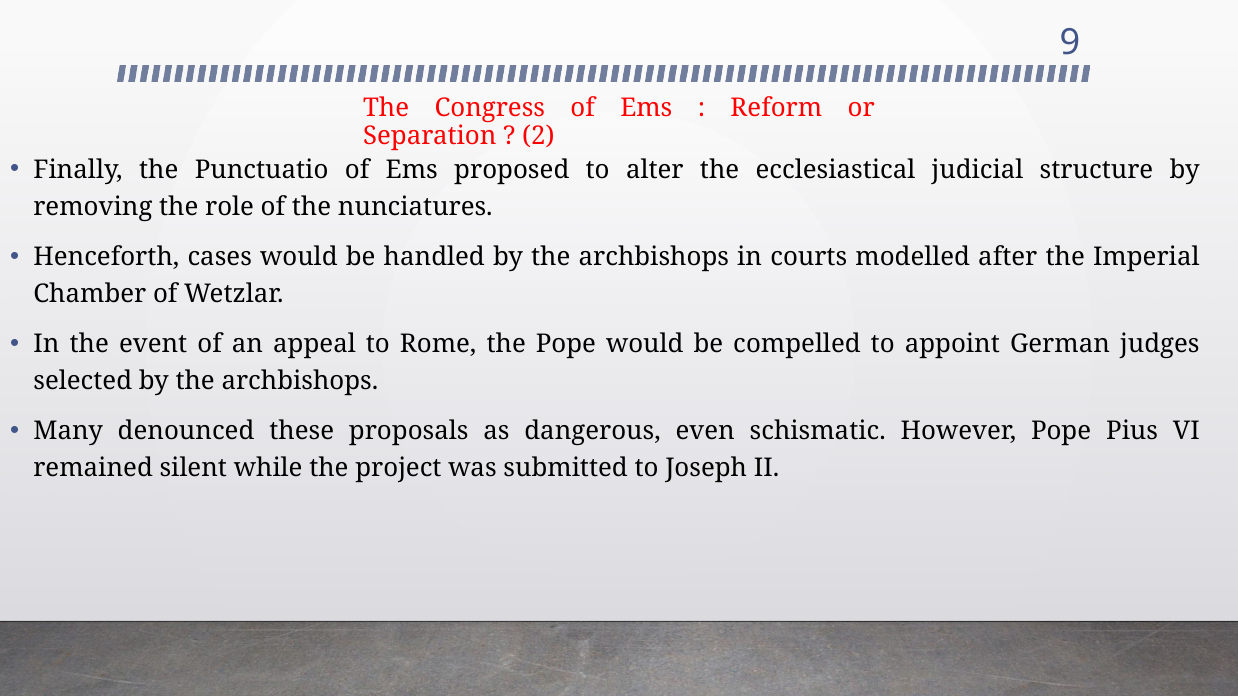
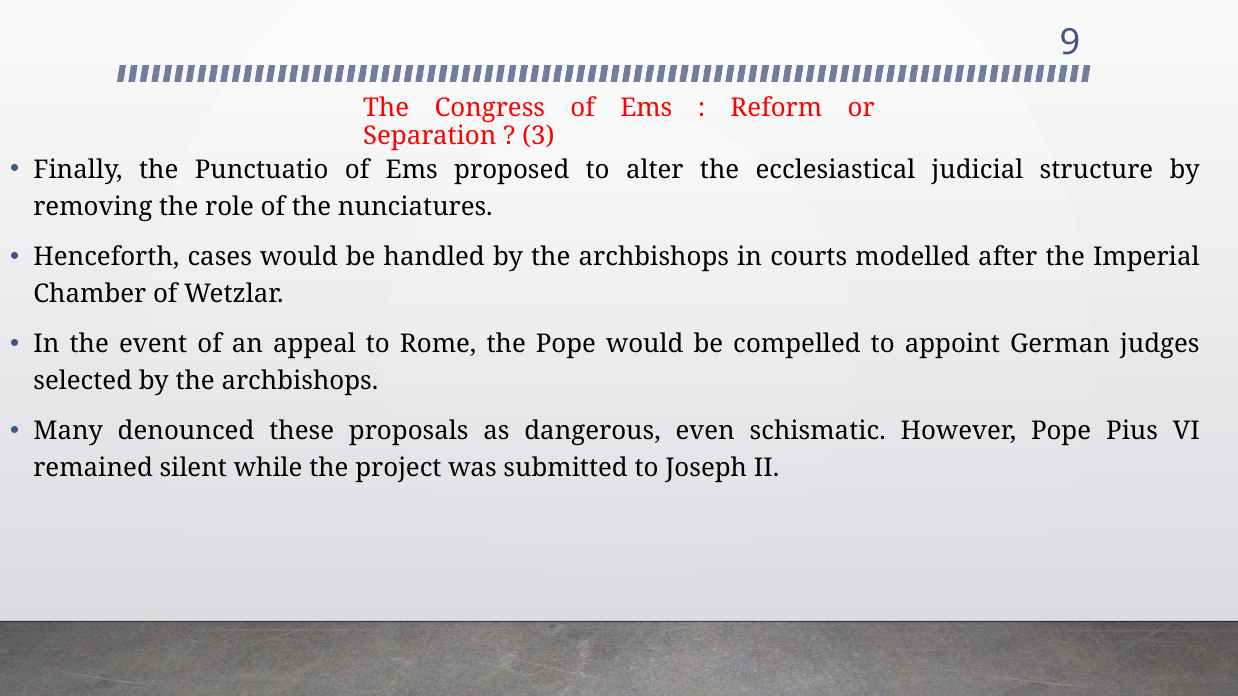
2: 2 -> 3 (538, 136)
